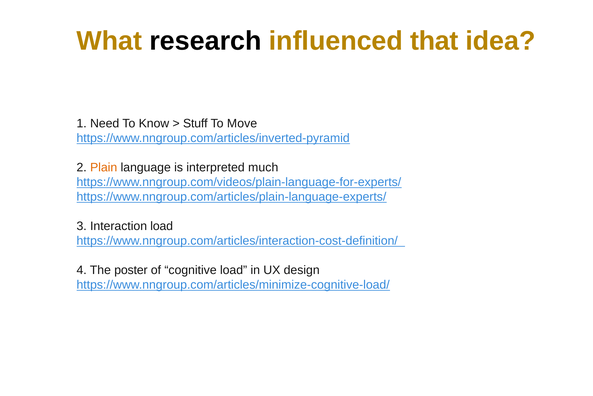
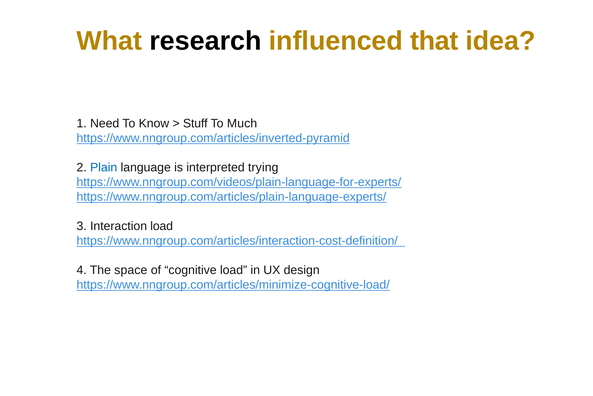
Move: Move -> Much (242, 123)
Plain colour: orange -> blue (104, 167)
much: much -> trying (263, 167)
poster: poster -> space (131, 270)
